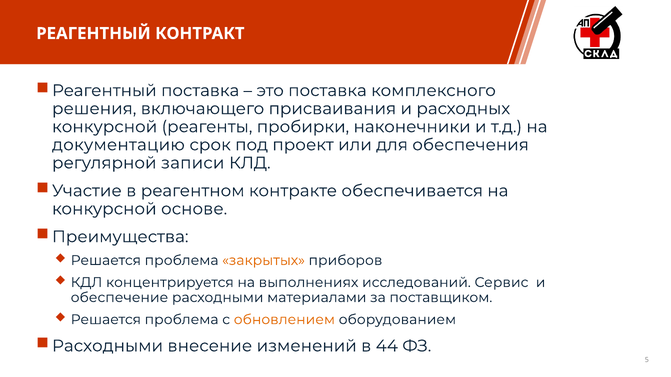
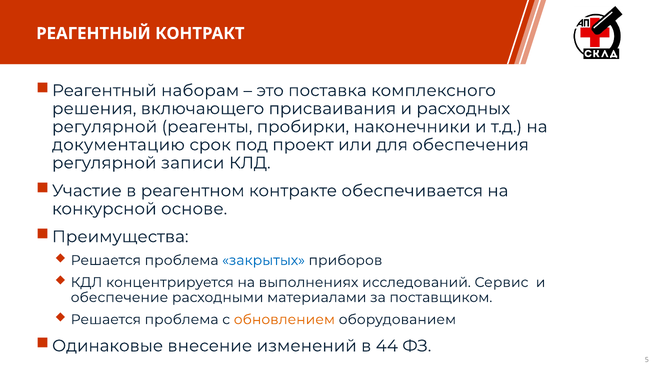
Реагентный поставка: поставка -> наборам (200, 91)
конкурсной: конкурсной -> регулярной (105, 127)
закрытых colour: orange -> blue (264, 261)
Расходными: Расходными -> Одинаковые (108, 346)
